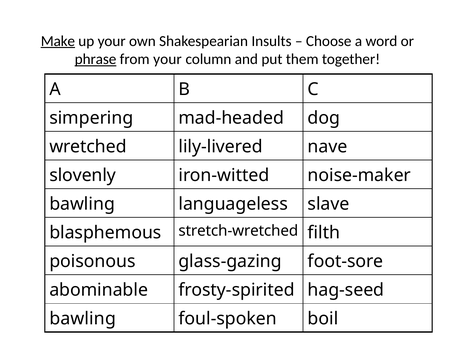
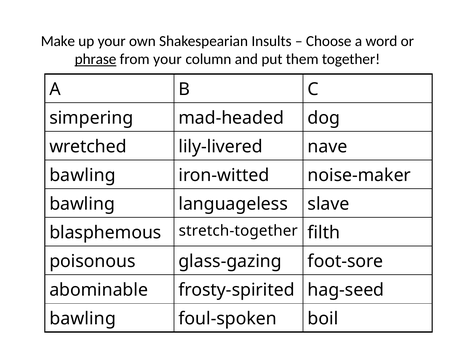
Make underline: present -> none (58, 41)
slovenly: slovenly -> bawling (83, 175)
stretch-wretched: stretch-wretched -> stretch-together (238, 230)
